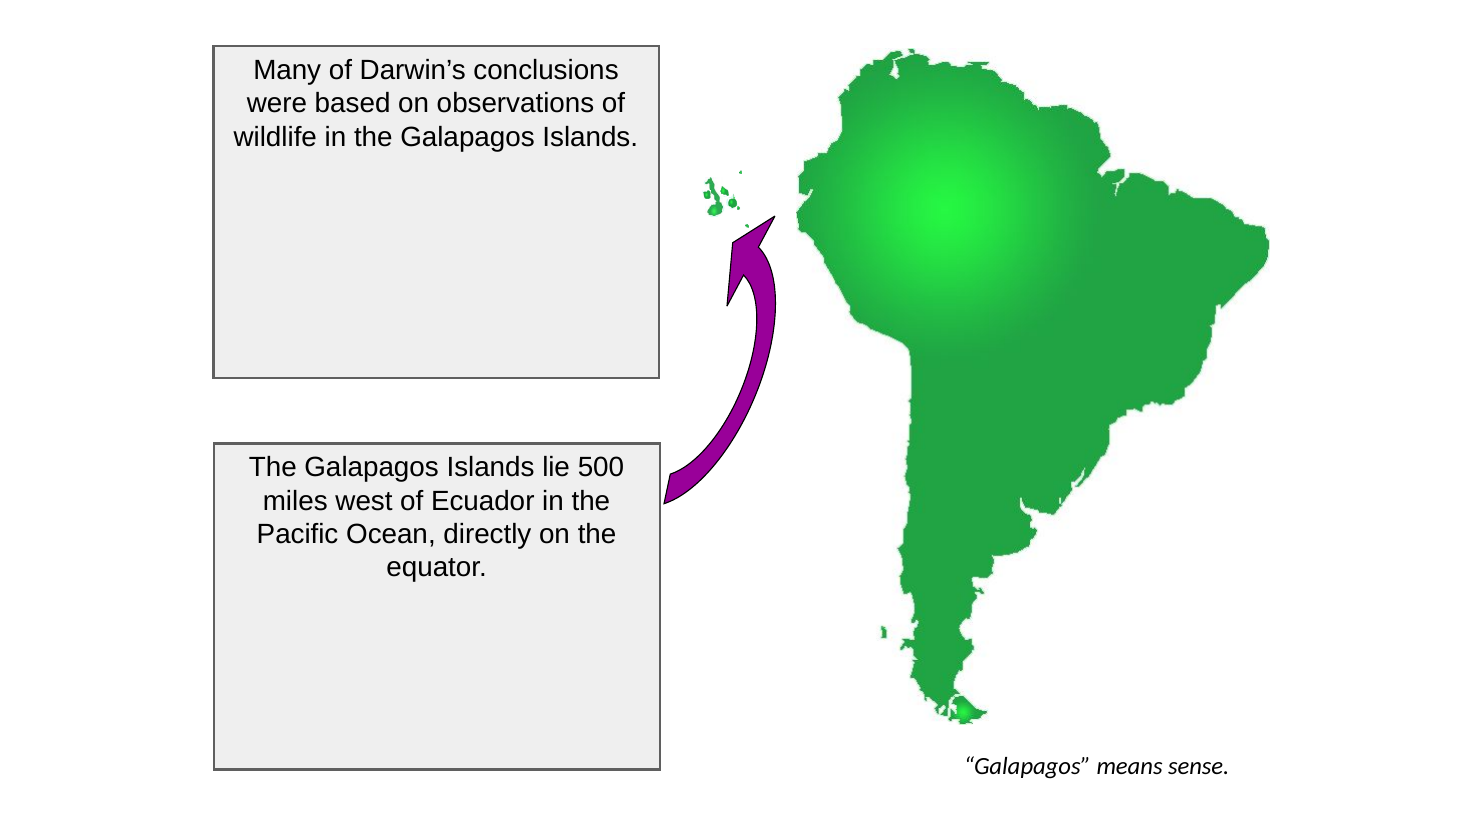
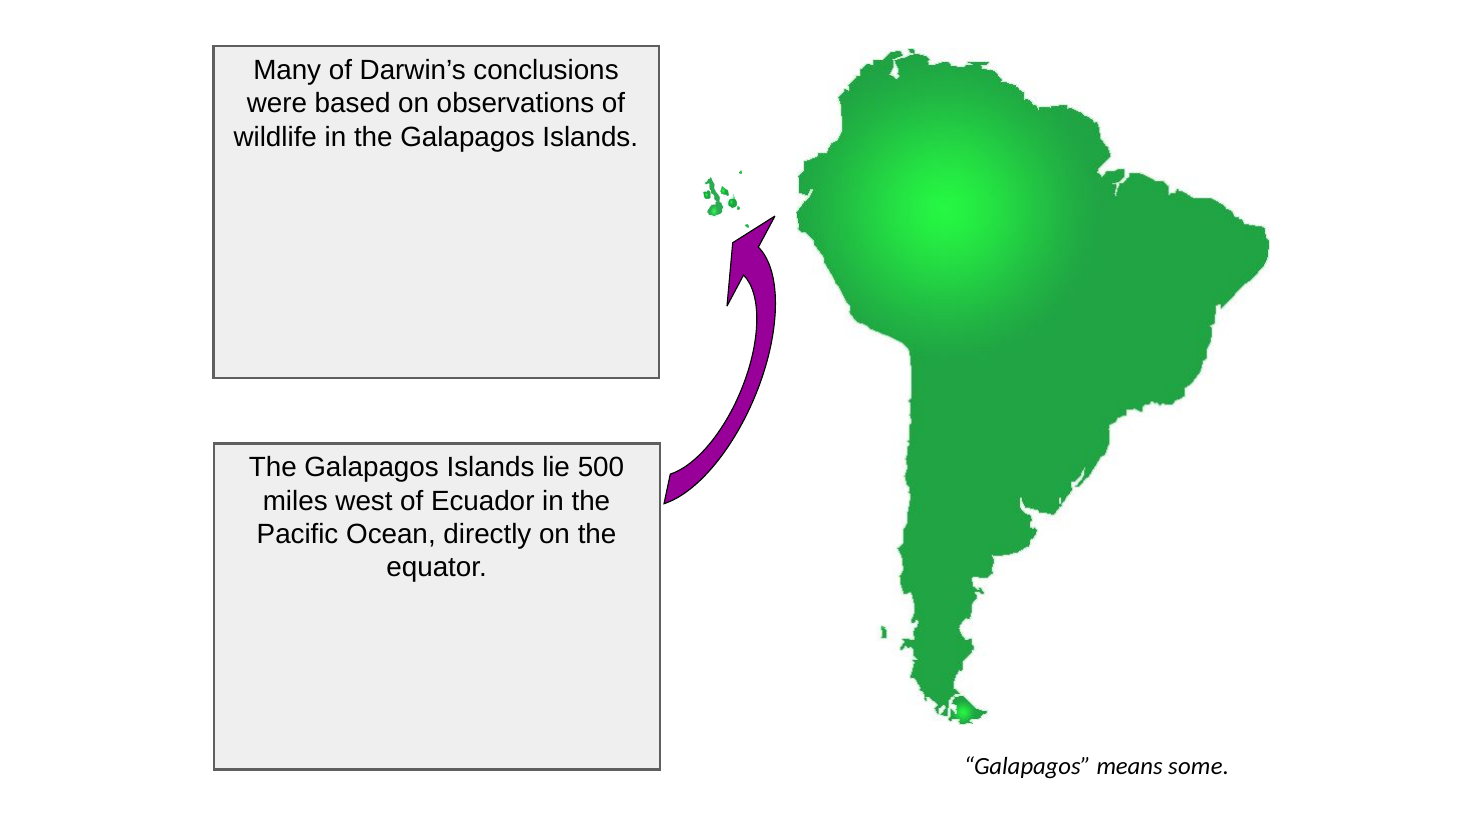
sense: sense -> some (1199, 766)
